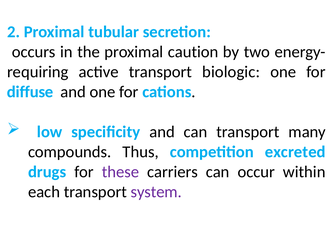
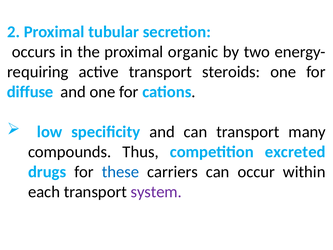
caution: caution -> organic (193, 52)
biologic: biologic -> steroids (231, 72)
these colour: purple -> blue (120, 172)
